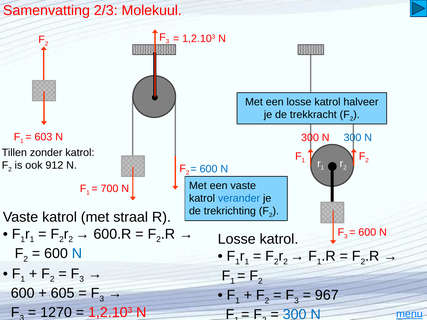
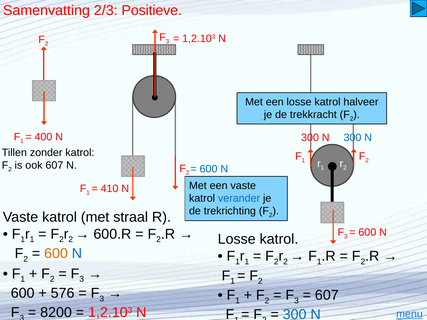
Molekuul: Molekuul -> Positieve (152, 10)
603: 603 -> 400 (43, 137)
ook 912: 912 -> 607 (54, 166)
700: 700 -> 410 (110, 189)
600 colour: black -> orange (56, 254)
605: 605 -> 576 (63, 293)
967: 967 -> 607 (327, 295)
1270: 1270 -> 8200 (56, 313)
